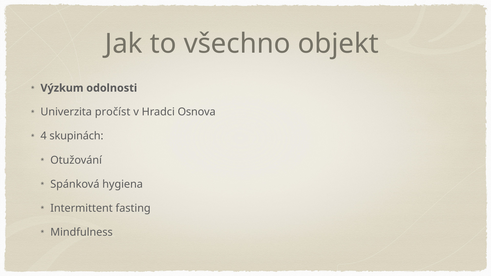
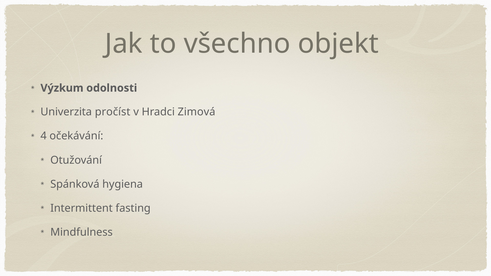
Osnova: Osnova -> Zimová (197, 112)
skupinách: skupinách -> očekávání (76, 136)
